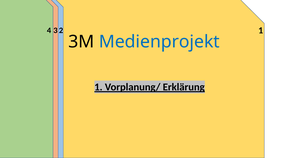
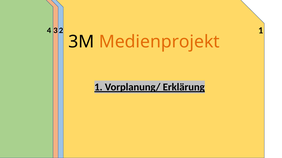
Medienprojekt colour: blue -> orange (159, 42)
